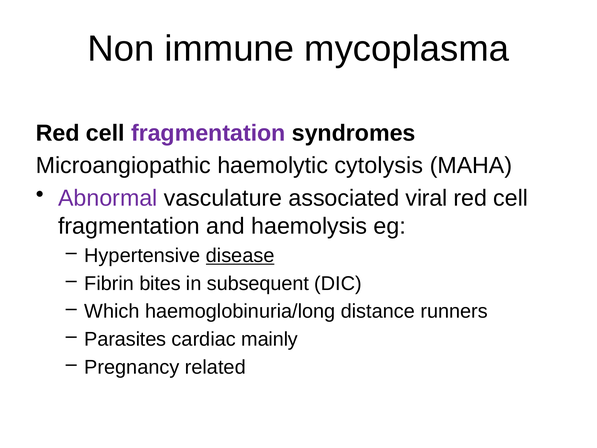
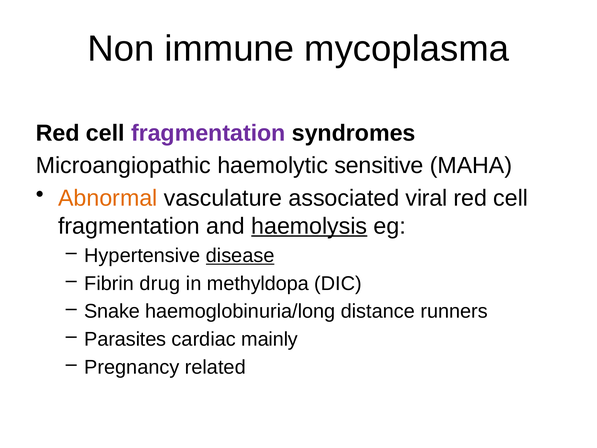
cytolysis: cytolysis -> sensitive (379, 165)
Abnormal colour: purple -> orange (108, 198)
haemolysis underline: none -> present (309, 226)
bites: bites -> drug (160, 283)
subsequent: subsequent -> methyldopa (258, 283)
Which: Which -> Snake (112, 311)
